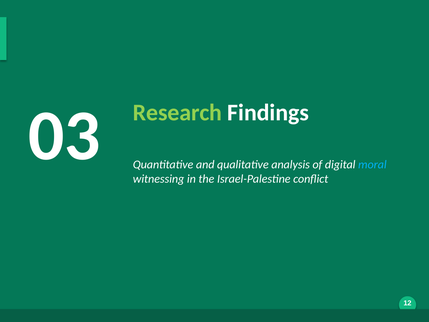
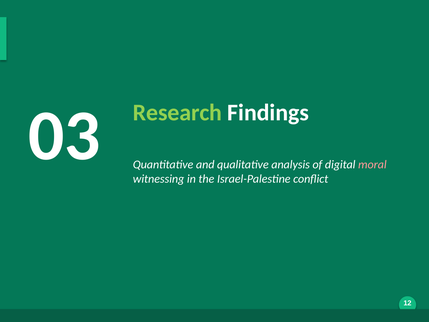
moral colour: light blue -> pink (372, 165)
